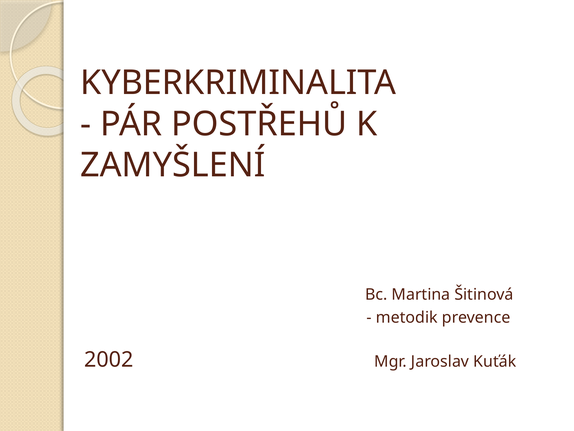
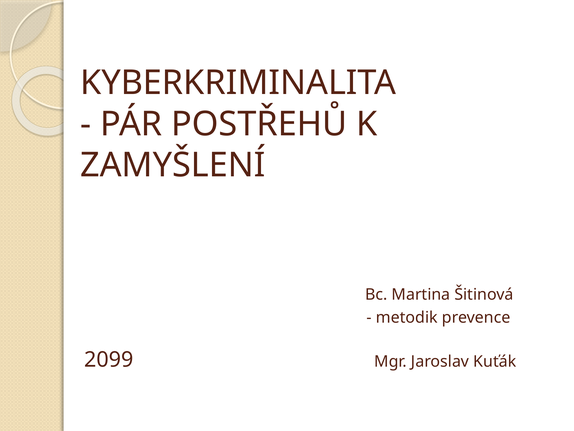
2002: 2002 -> 2099 (109, 359)
